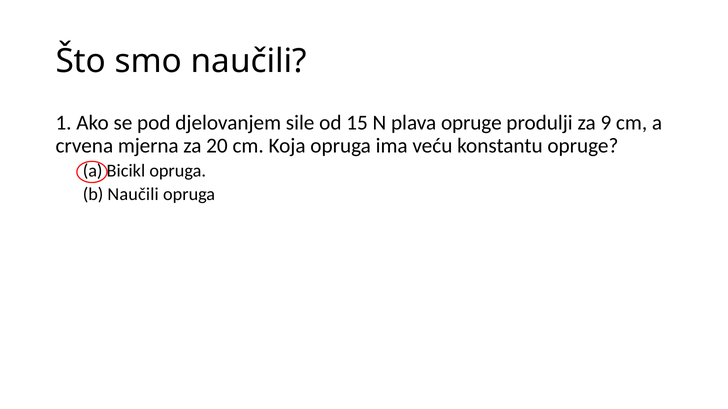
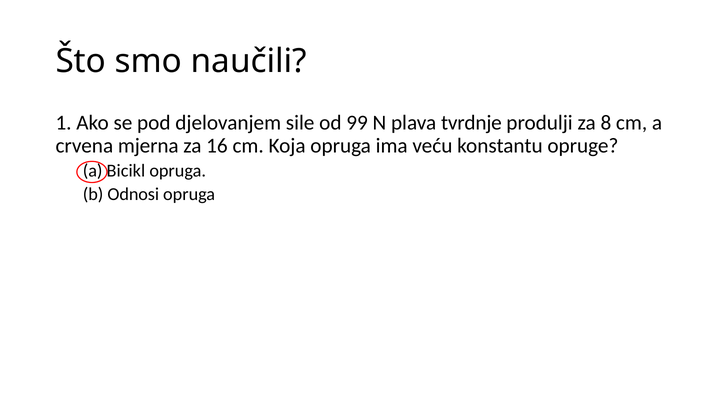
15: 15 -> 99 (357, 123)
plava opruge: opruge -> tvrdnje (471, 123)
9: 9 -> 8 (606, 123)
20: 20 -> 16 (217, 146)
b Naučili: Naučili -> Odnosi (133, 195)
